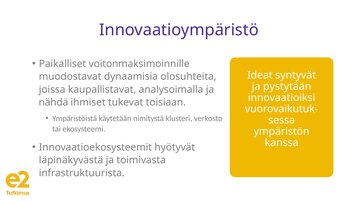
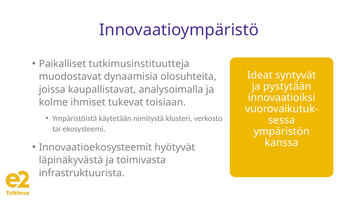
voitonmaksimoinnille: voitonmaksimoinnille -> tutkimusinstituutteja (139, 64)
nähdä: nähdä -> kolme (53, 102)
